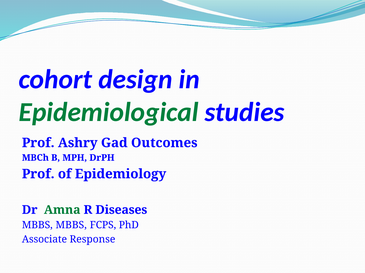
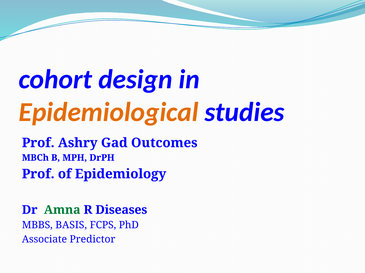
Epidemiological colour: green -> orange (109, 112)
MBBS MBBS: MBBS -> BASIS (71, 226)
Response: Response -> Predictor (92, 240)
